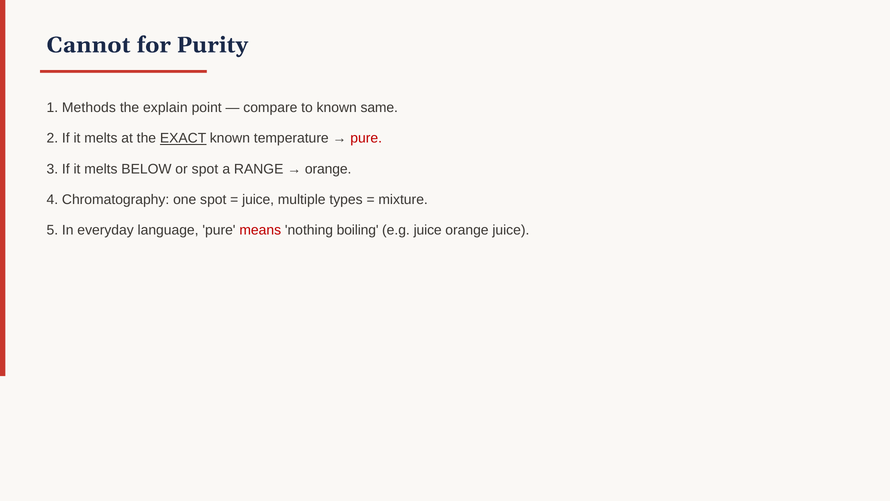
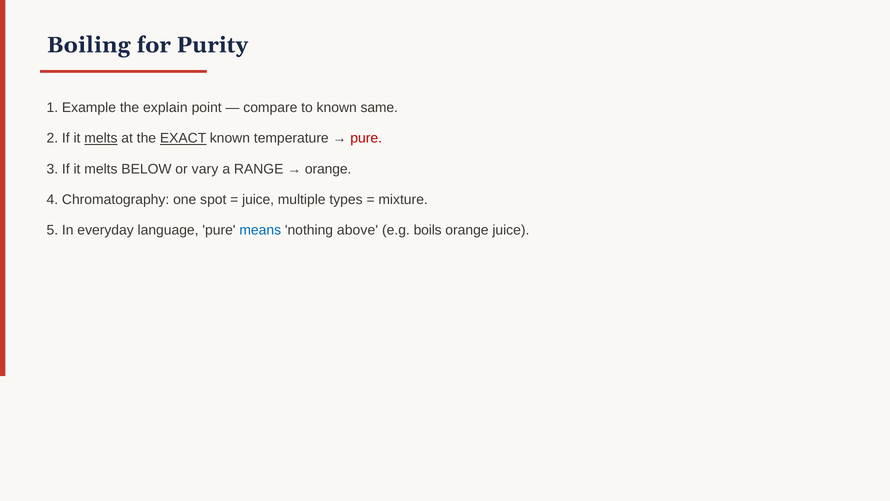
Cannot: Cannot -> Boiling (89, 45)
Methods: Methods -> Example (89, 108)
melts underline: none -> present (101, 138)
or spot: spot -> vary (205, 169)
means colour: red -> blue (260, 230)
boiling: boiling -> above (357, 230)
e.g juice: juice -> boils (428, 230)
